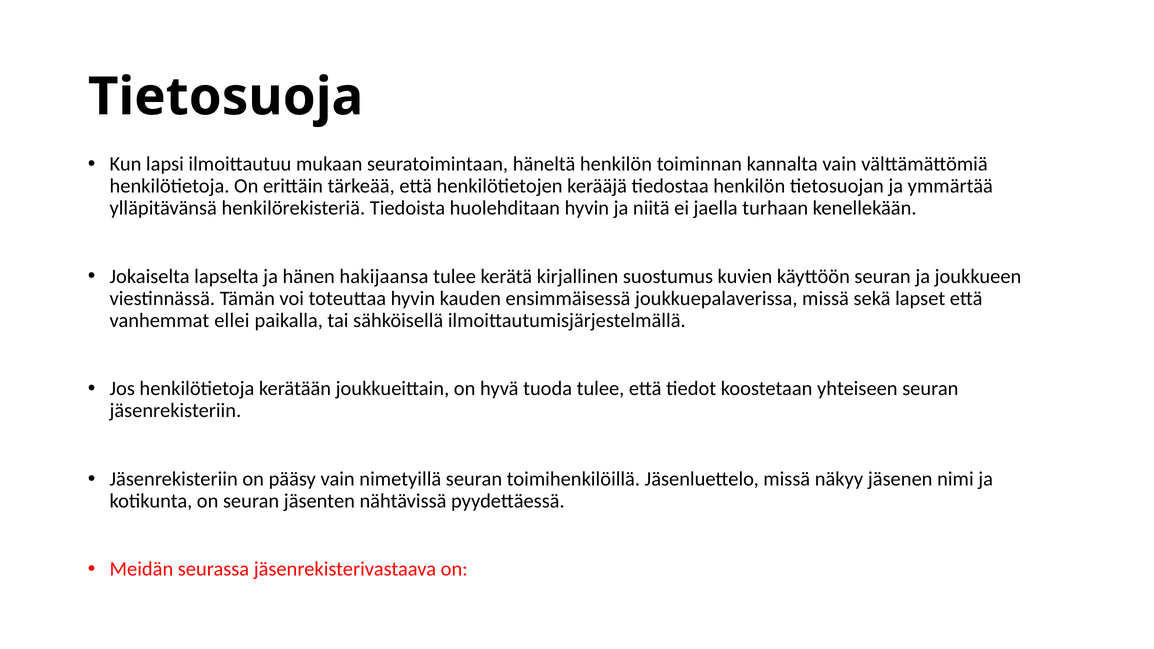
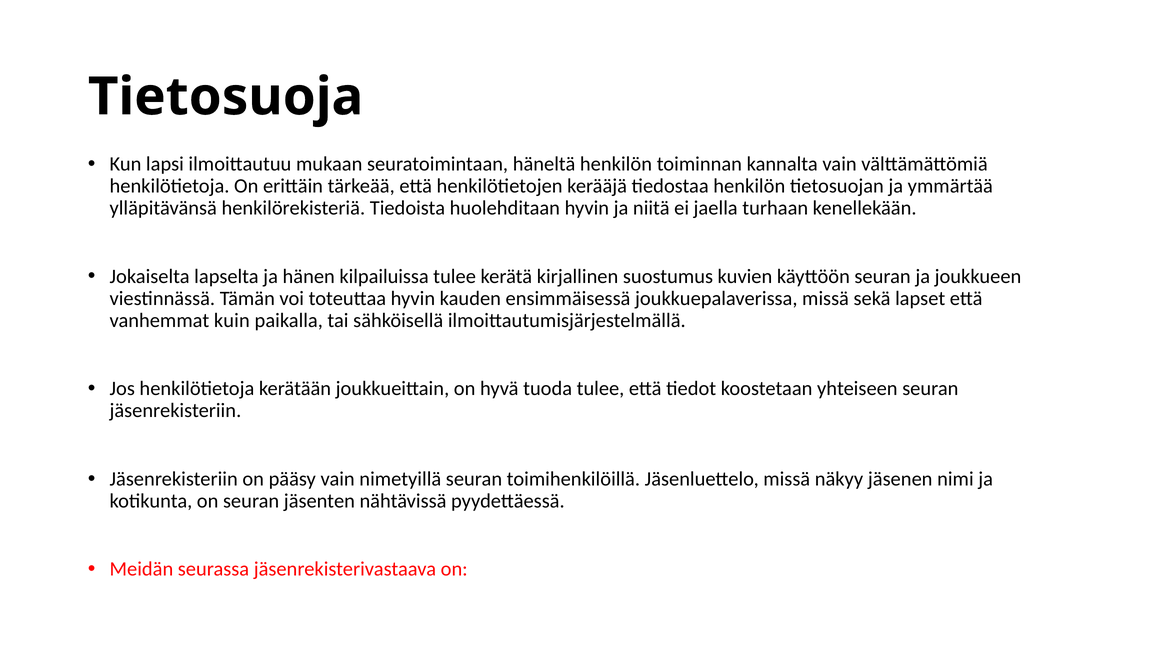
hakijaansa: hakijaansa -> kilpailuissa (384, 276)
ellei: ellei -> kuin (232, 321)
